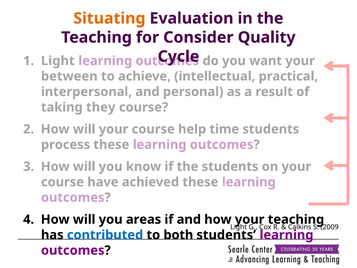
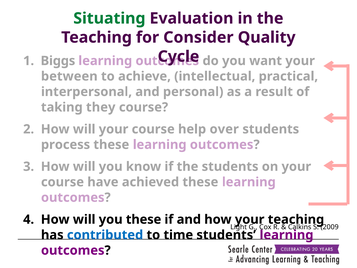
Situating colour: orange -> green (109, 18)
1 Light: Light -> Biggs (58, 61)
time: time -> over (224, 129)
you areas: areas -> these (144, 219)
both: both -> time (178, 235)
